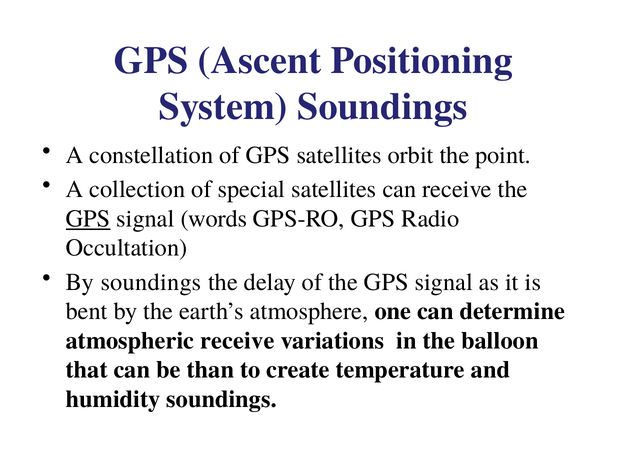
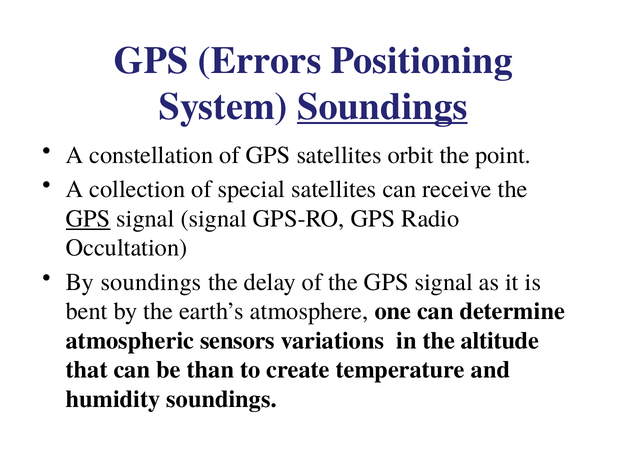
Ascent: Ascent -> Errors (260, 61)
Soundings underline: none -> present (382, 107)
signal words: words -> signal (214, 219)
atmospheric receive: receive -> sensors (237, 341)
balloon: balloon -> altitude (500, 341)
